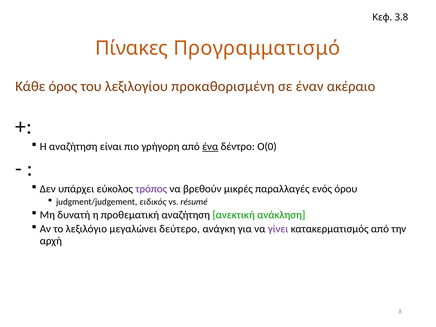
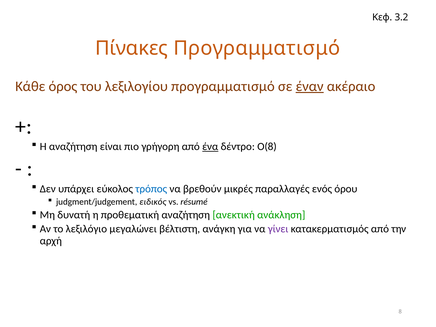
3.8: 3.8 -> 3.2 (401, 17)
λεξιλογίου προκαθορισμένη: προκαθορισμένη -> προγραμματισμό (223, 86)
έναν underline: none -> present (310, 86)
O(0: O(0 -> O(8 (267, 147)
τρόπος colour: purple -> blue (151, 189)
δεύτερο: δεύτερο -> βέλτιστη (180, 229)
